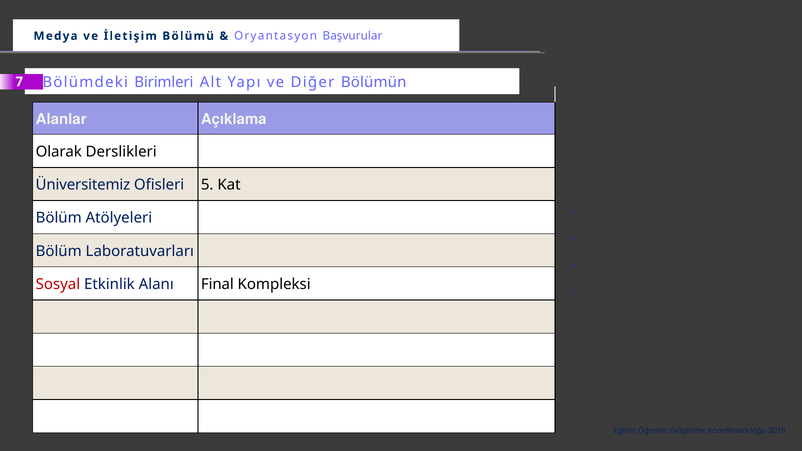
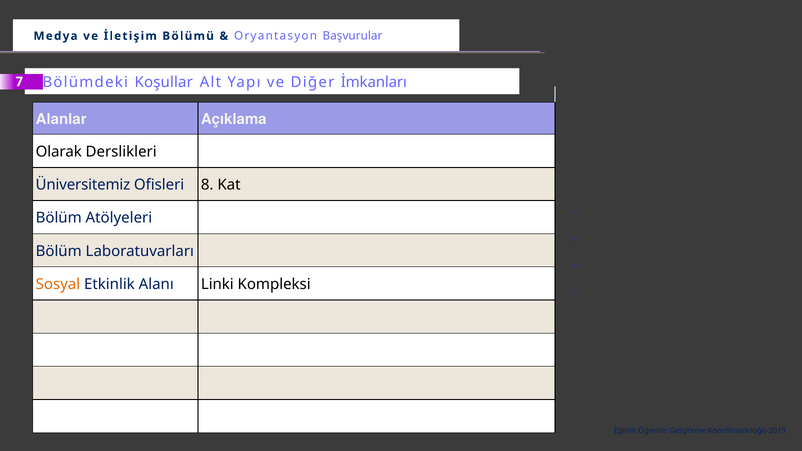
Birimleri: Birimleri -> Koşullar (164, 82)
Bölümün: Bölümün -> İmkanları (374, 82)
5: 5 -> 8 (207, 185)
Sosyal colour: red -> orange (58, 284)
Final: Final -> Linki (217, 284)
